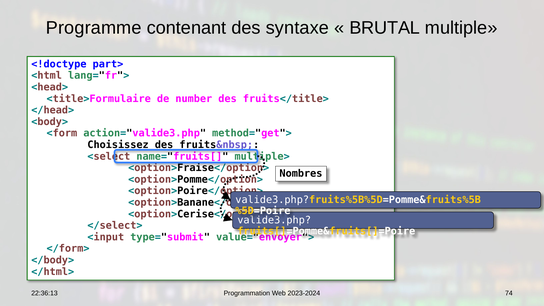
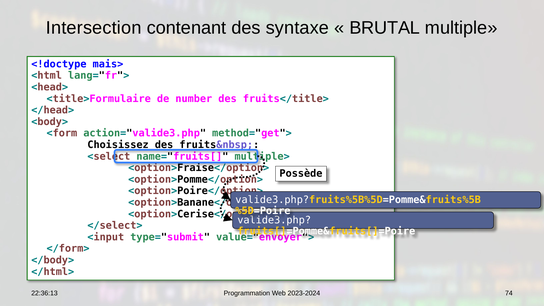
Programme: Programme -> Intersection (94, 28)
part>: part> -> mais> (108, 64)
Nombres: Nombres -> Possède (301, 174)
